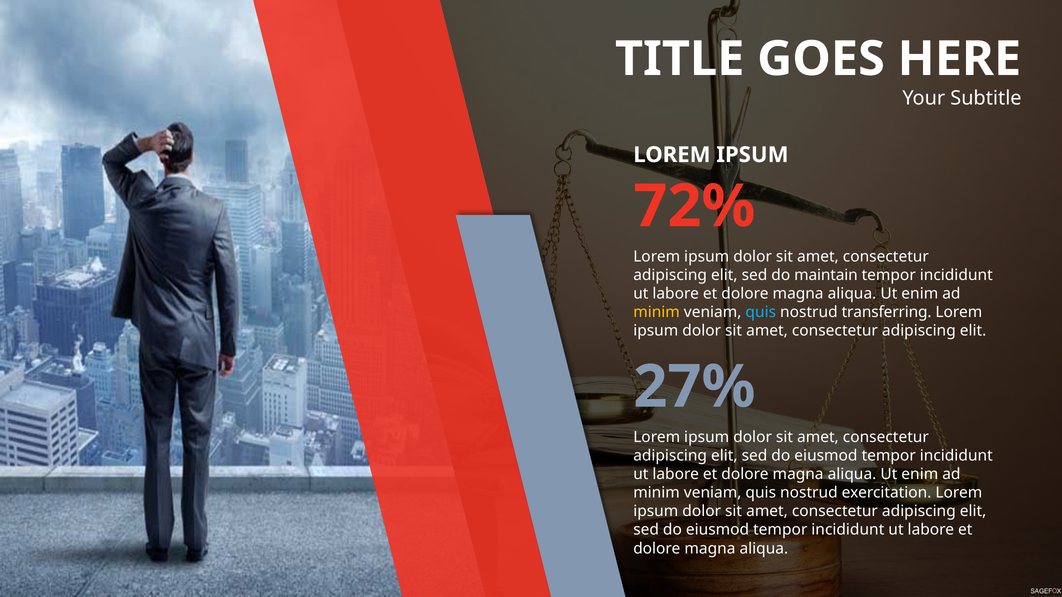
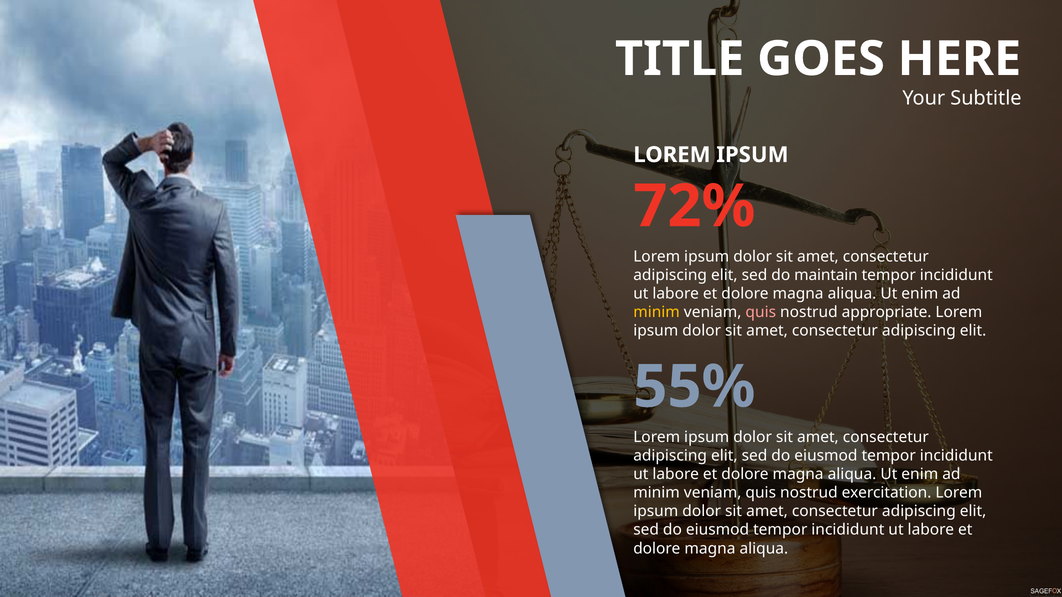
quis colour: light blue -> pink (761, 312)
transferring: transferring -> appropriate (887, 312)
27%: 27% -> 55% (694, 387)
